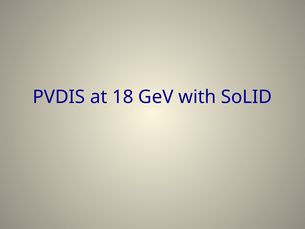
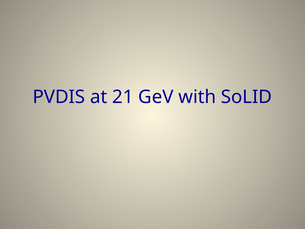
18: 18 -> 21 (123, 97)
